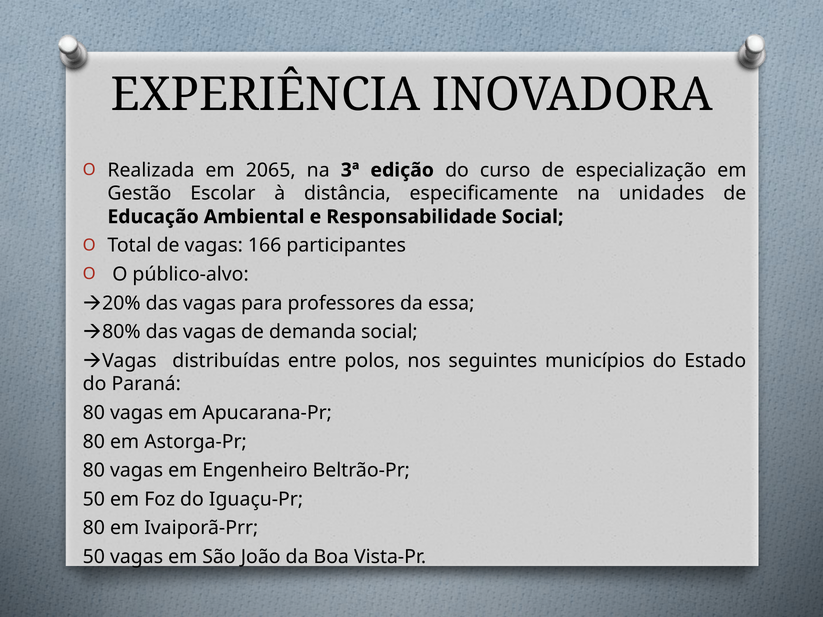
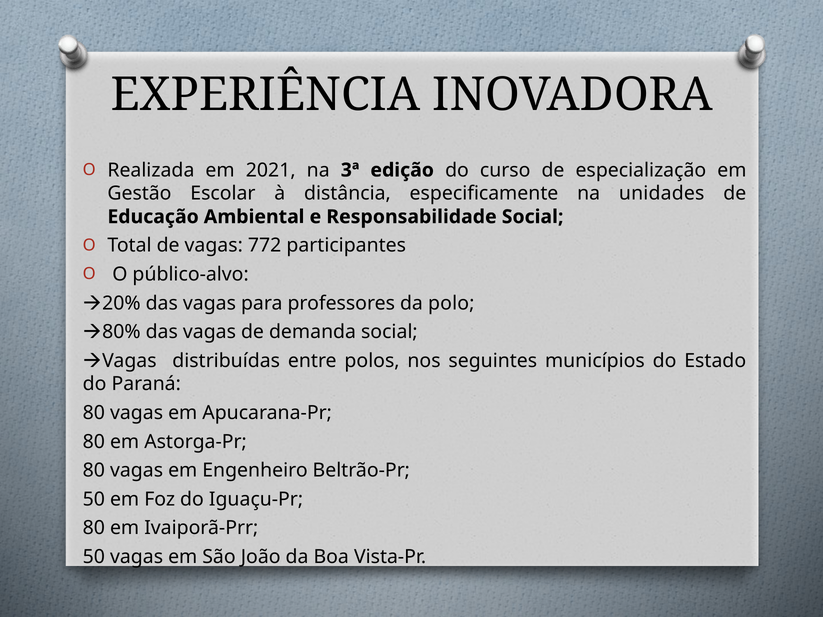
2065: 2065 -> 2021 (271, 170)
166: 166 -> 772 (265, 246)
essa: essa -> polo (451, 303)
